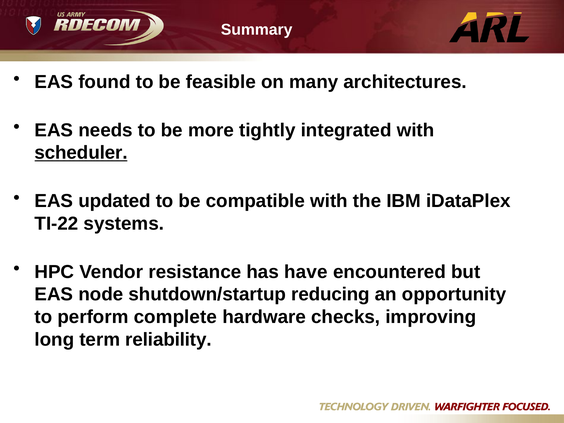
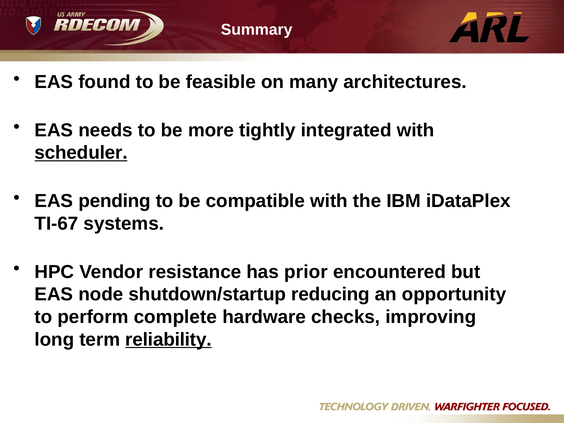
updated: updated -> pending (114, 201)
TI-22: TI-22 -> TI-67 (56, 224)
have: have -> prior (306, 272)
reliability underline: none -> present (168, 339)
